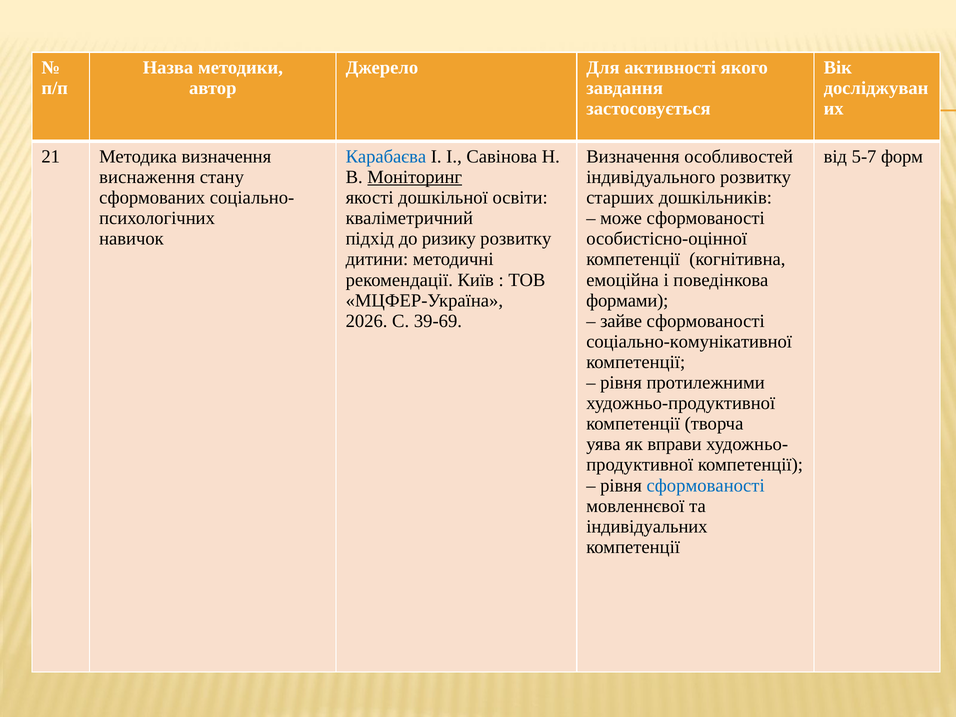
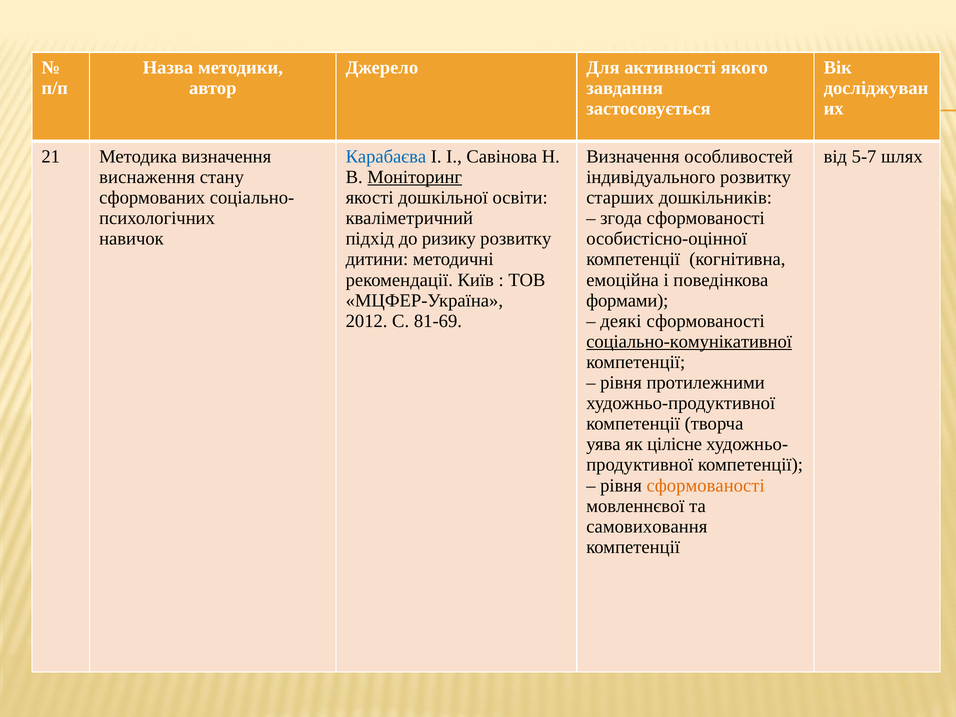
форм: форм -> шлях (902, 157)
може: може -> згода (621, 218)
2026: 2026 -> 2012 (367, 321)
39-69: 39-69 -> 81-69 (438, 321)
зайве: зайве -> деякі (621, 321)
соціально-комунікативної underline: none -> present (689, 342)
вправи: вправи -> цілісне (675, 444)
сформованості colour: blue -> orange (706, 485)
індивідуальних: індивідуальних -> самовиховання (647, 526)
